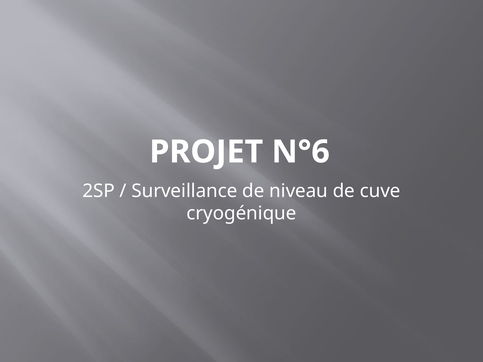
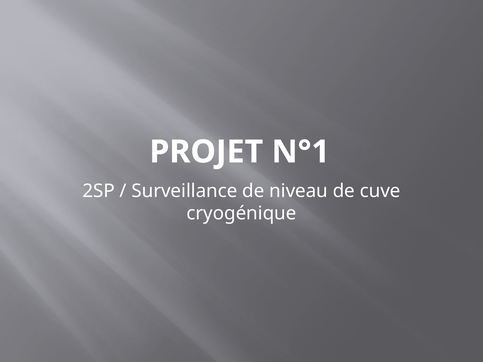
N°6: N°6 -> N°1 (301, 152)
